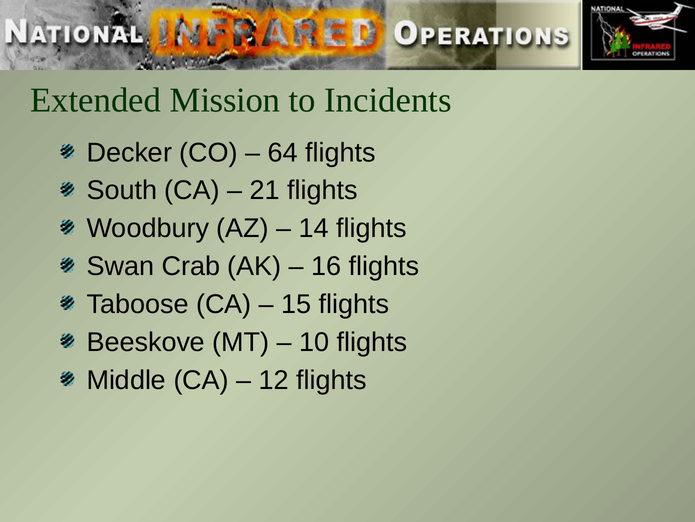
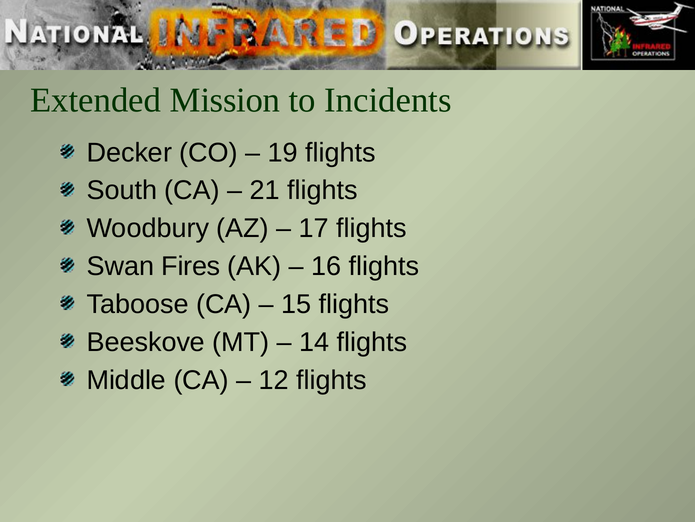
64: 64 -> 19 (283, 152)
14: 14 -> 17 (314, 228)
Crab: Crab -> Fires (191, 266)
10: 10 -> 14 (314, 342)
